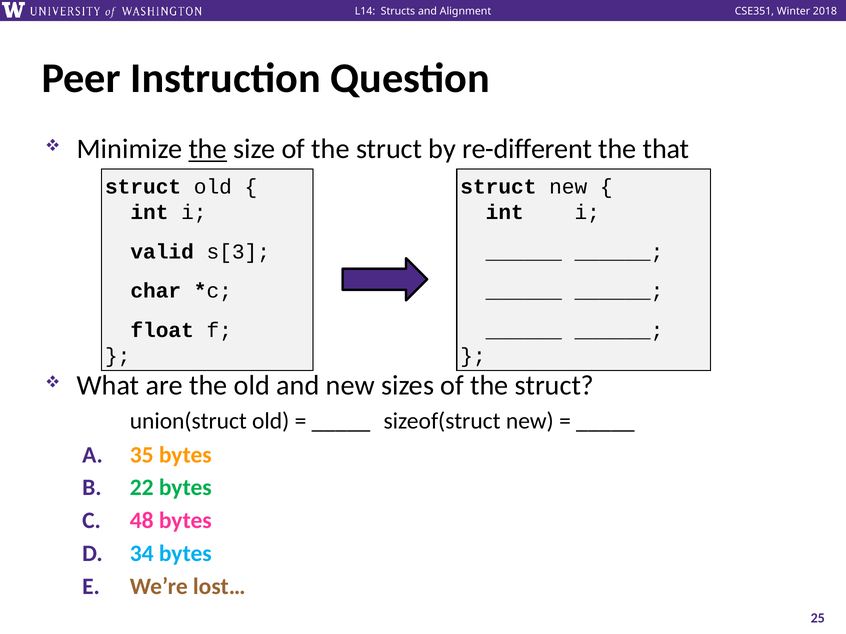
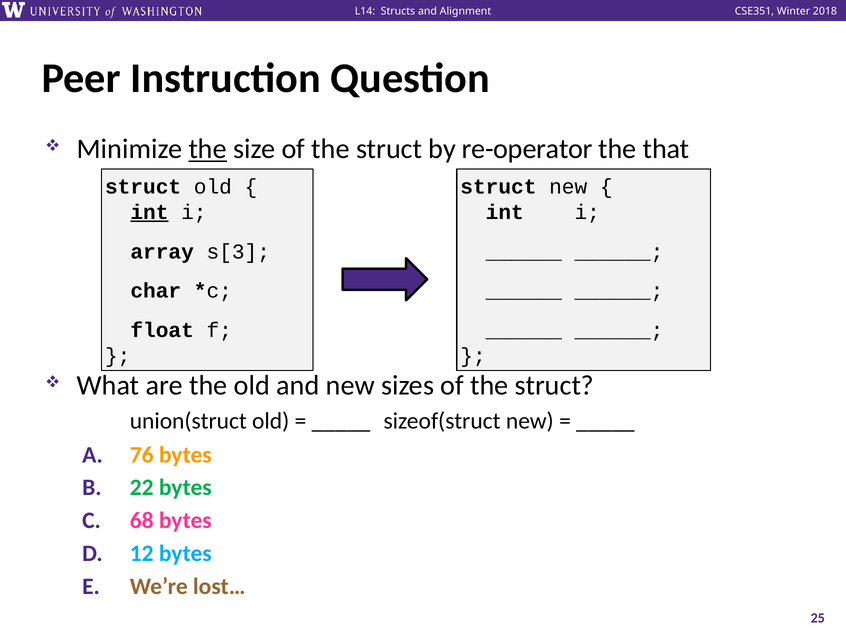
re-different: re-different -> re-operator (527, 149)
int underline: none -> present (149, 212)
valid: valid -> array (162, 252)
35: 35 -> 76 (142, 455)
48: 48 -> 68 (142, 521)
34: 34 -> 12 (142, 554)
